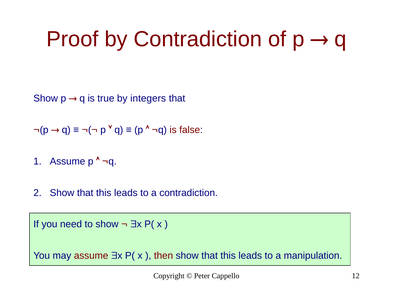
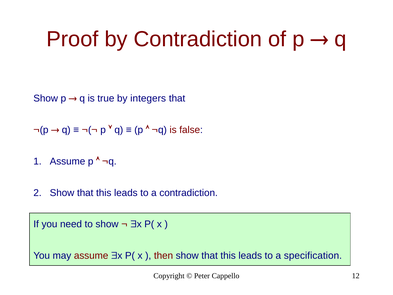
manipulation: manipulation -> specification (313, 255)
